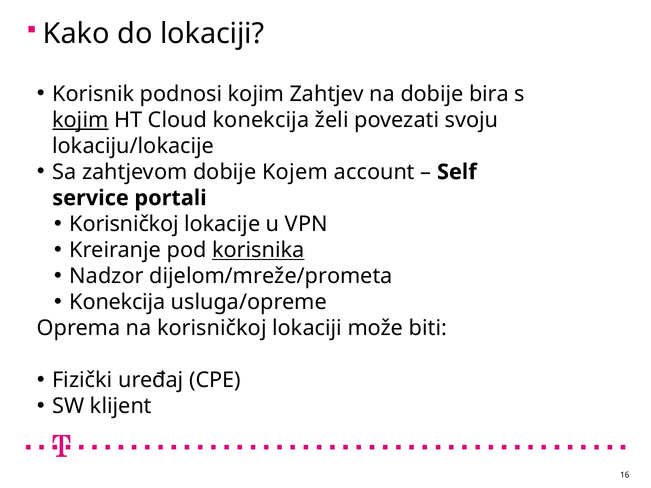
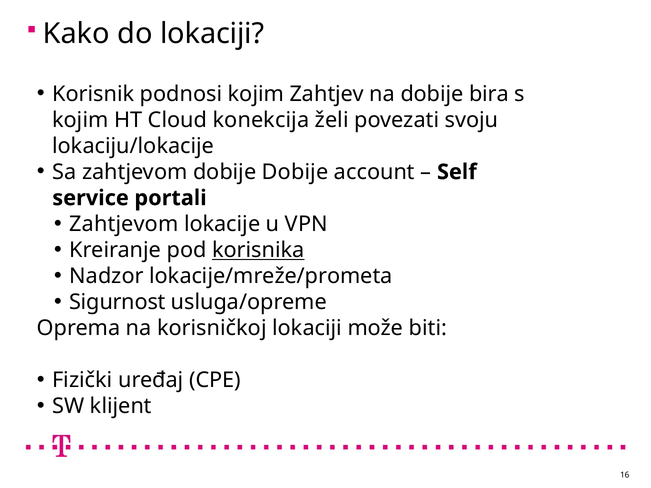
kojim underline: present -> none (80, 120)
dobije Kojem: Kojem -> Dobije (295, 172)
Korisničkoj: Korisničkoj -> Zahtjevom (124, 224)
dijelom/mreže/prometa: dijelom/mreže/prometa -> lokacije/mreže/prometa (271, 276)
Konekcija: Konekcija -> Sigurnost (117, 302)
